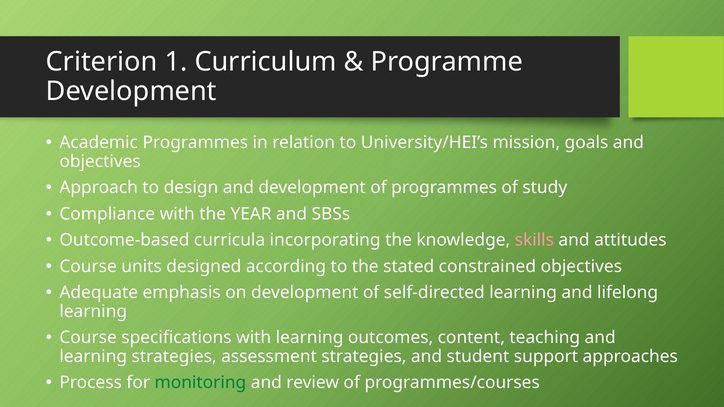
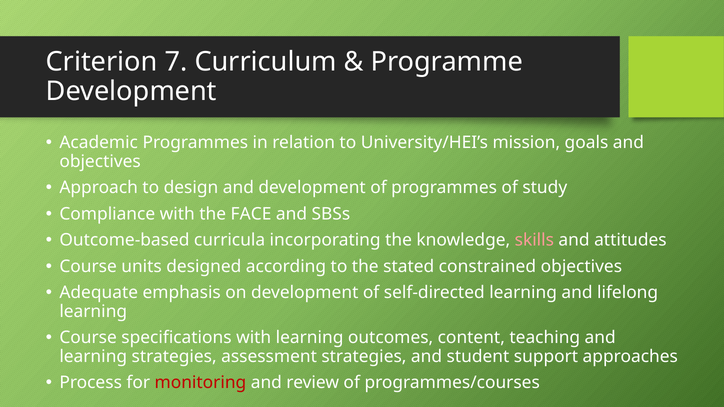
1: 1 -> 7 (176, 62)
YEAR: YEAR -> FACE (251, 214)
monitoring colour: green -> red (200, 383)
